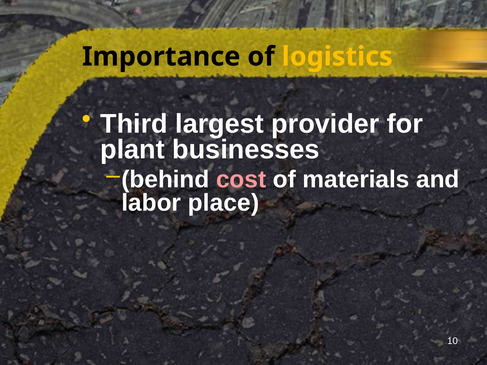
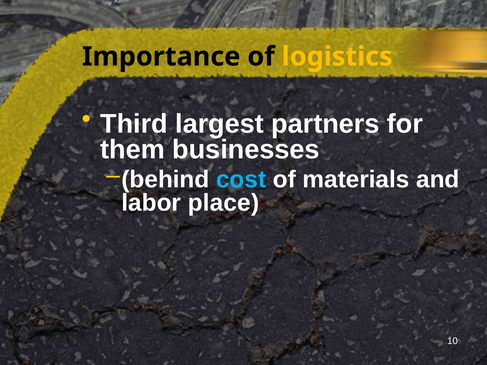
provider: provider -> partners (325, 124)
plant: plant -> them (133, 150)
cost colour: pink -> light blue (241, 179)
